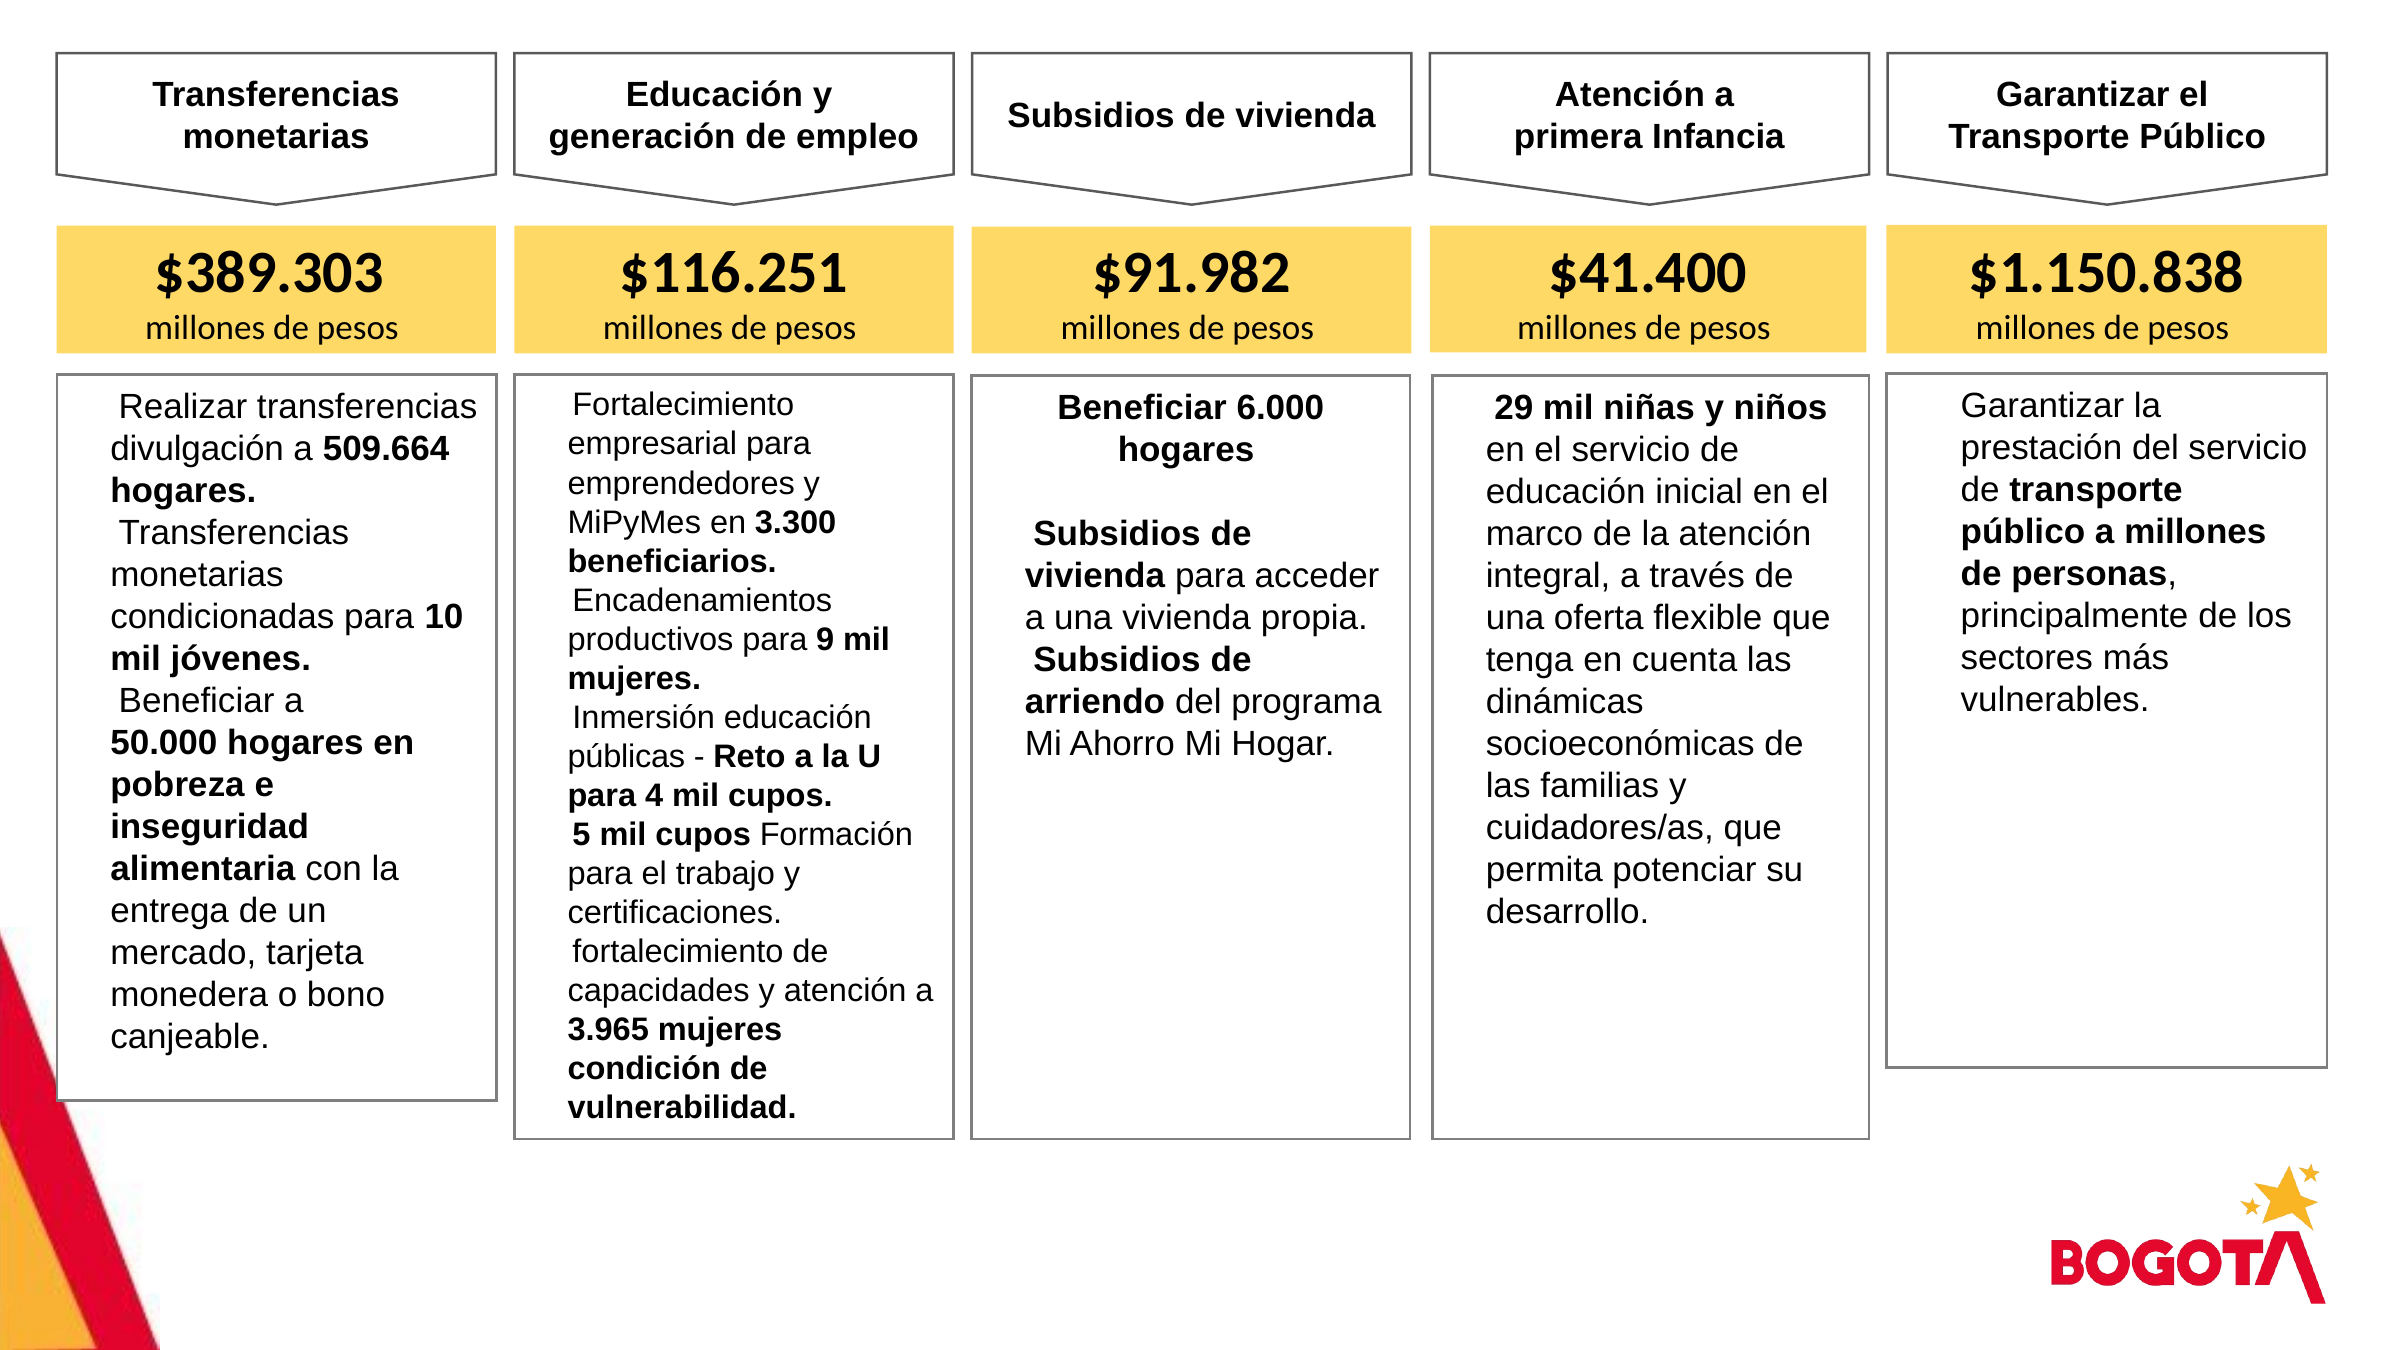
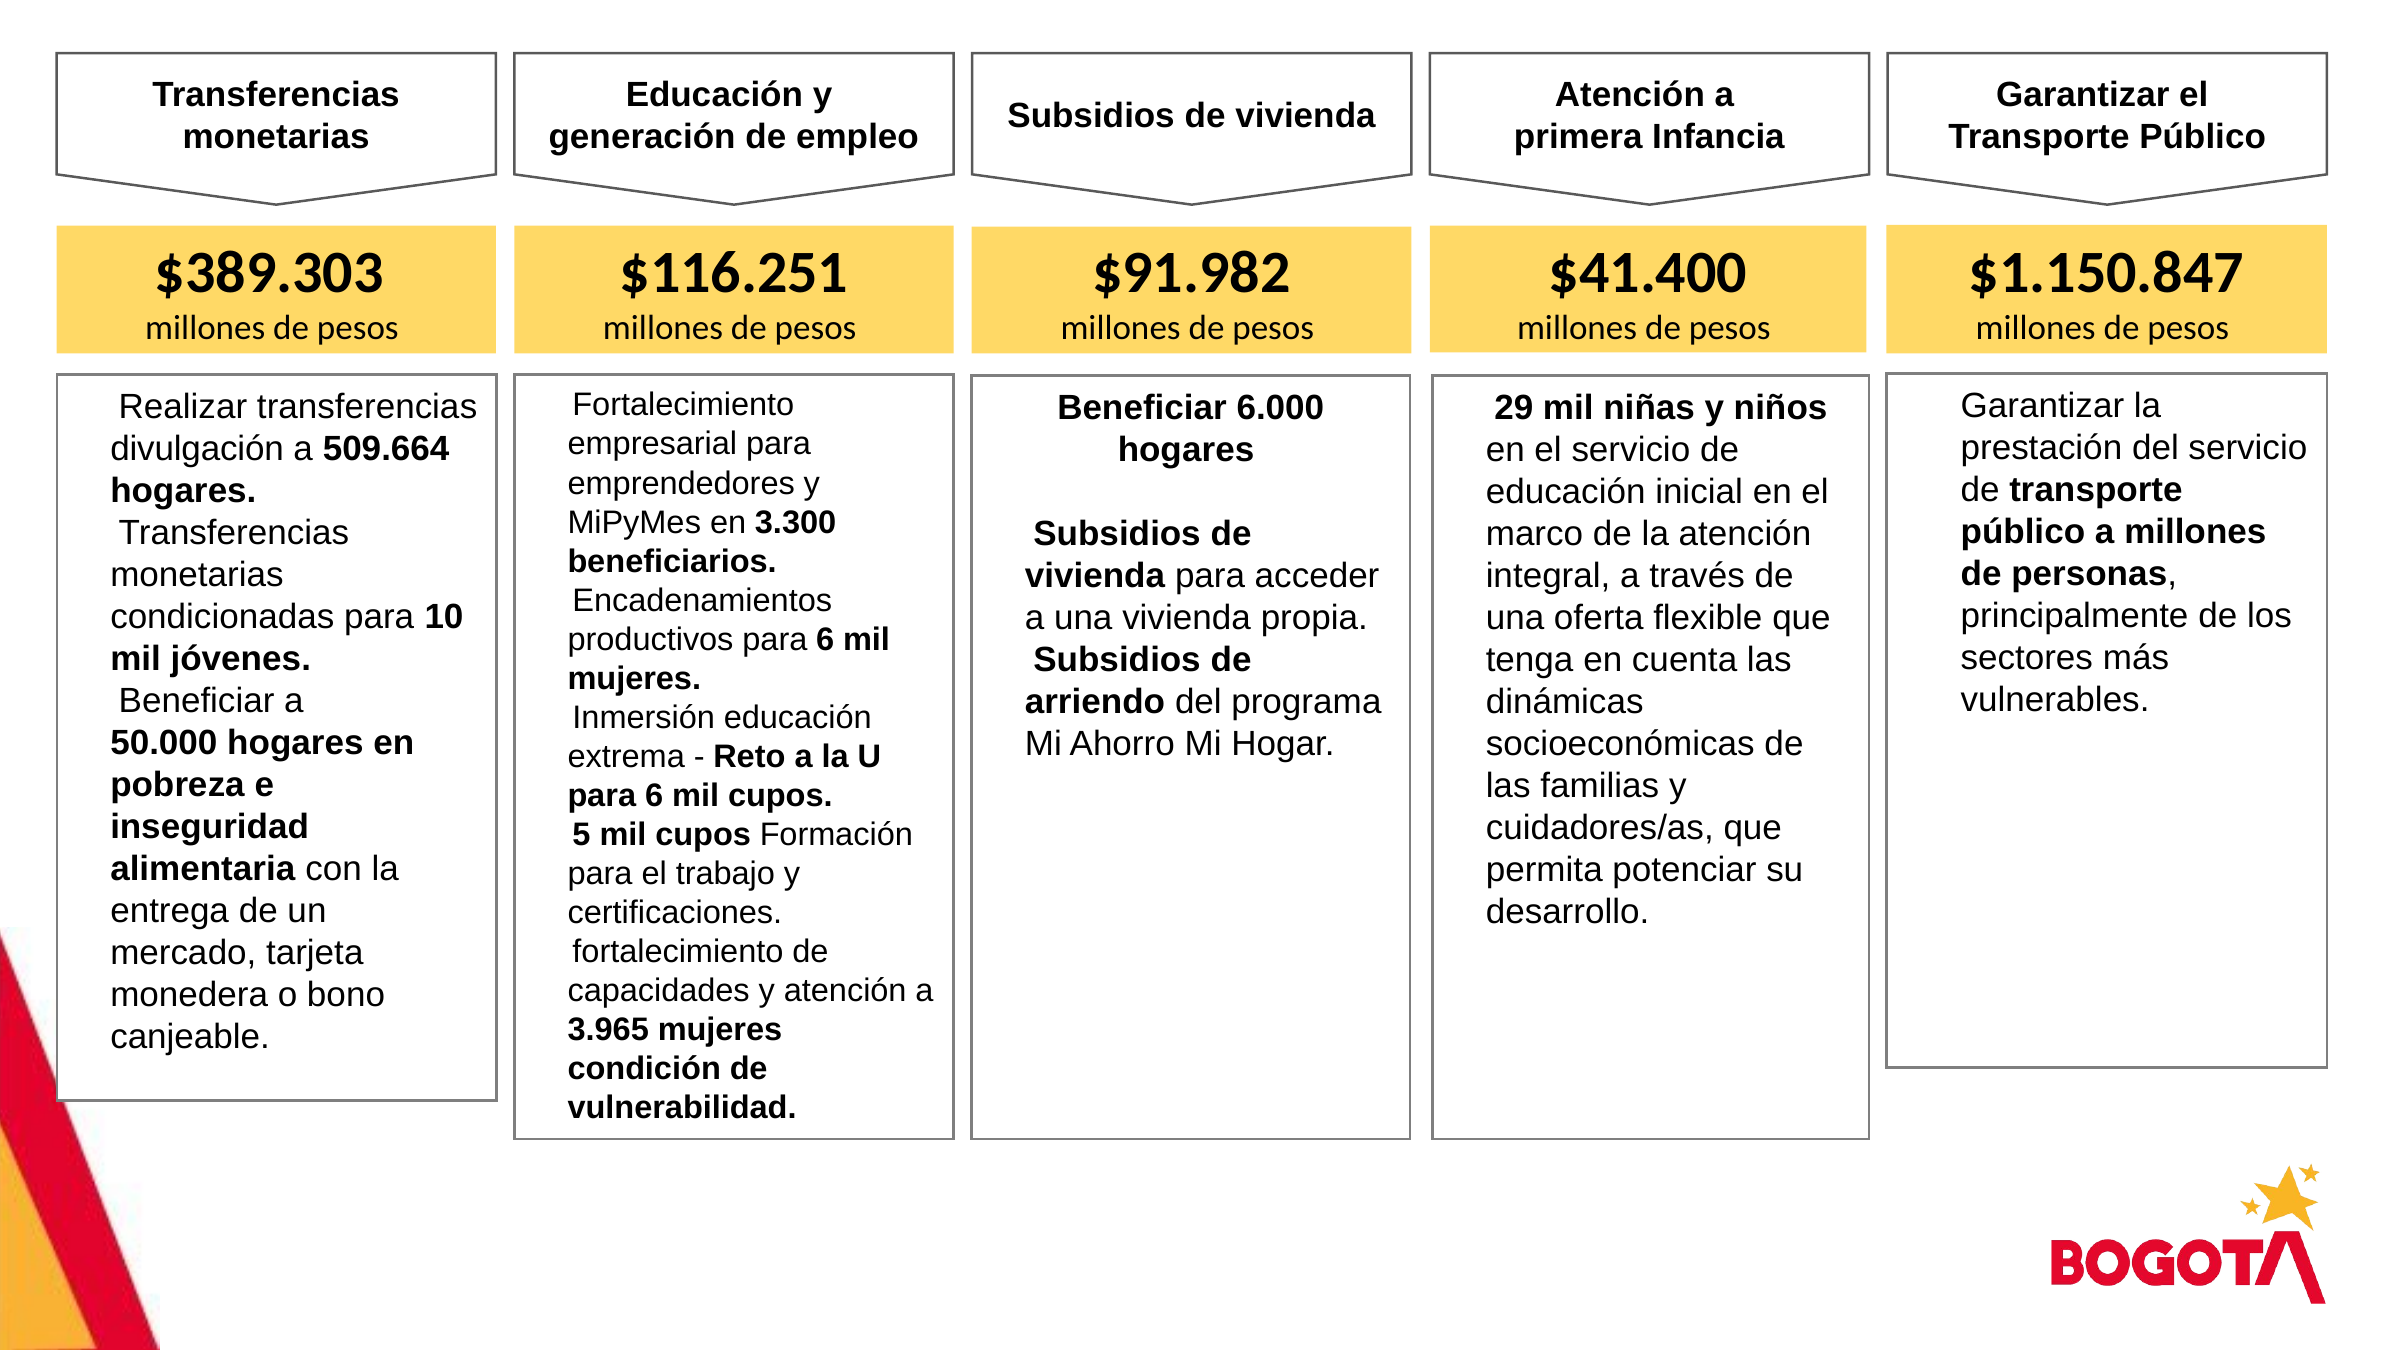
$1.150.838: $1.150.838 -> $1.150.847 (2107, 272)
productivos para 9: 9 -> 6 (825, 640)
públicas: públicas -> extrema (626, 757)
4: 4 -> 6 (654, 796)
